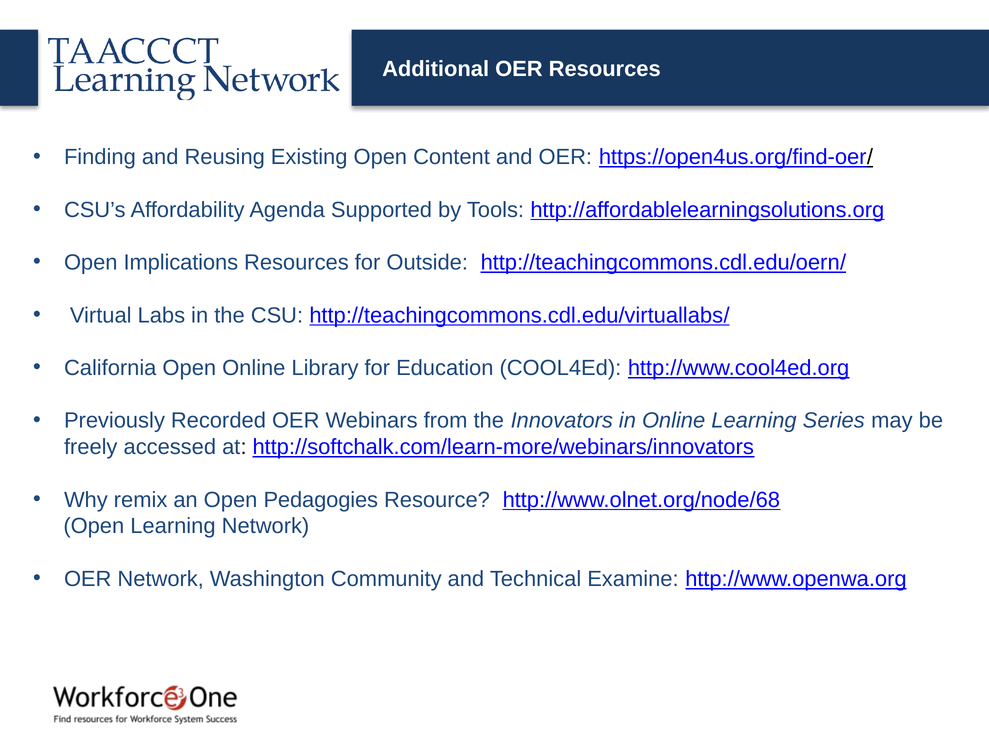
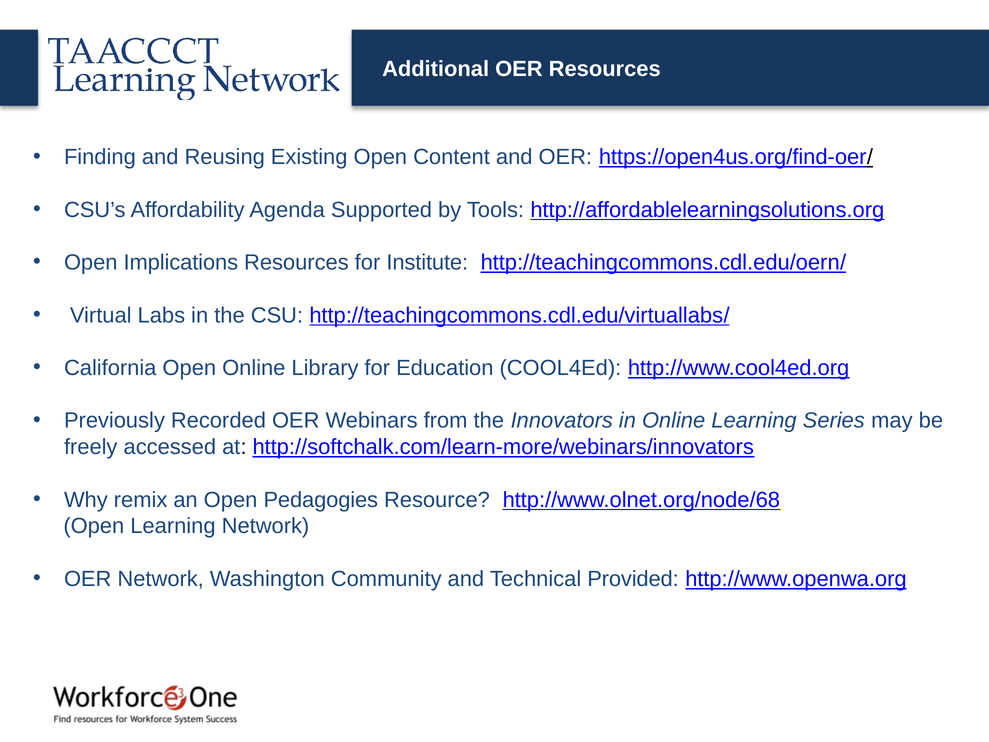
Outside: Outside -> Institute (427, 262)
Examine: Examine -> Provided (633, 579)
